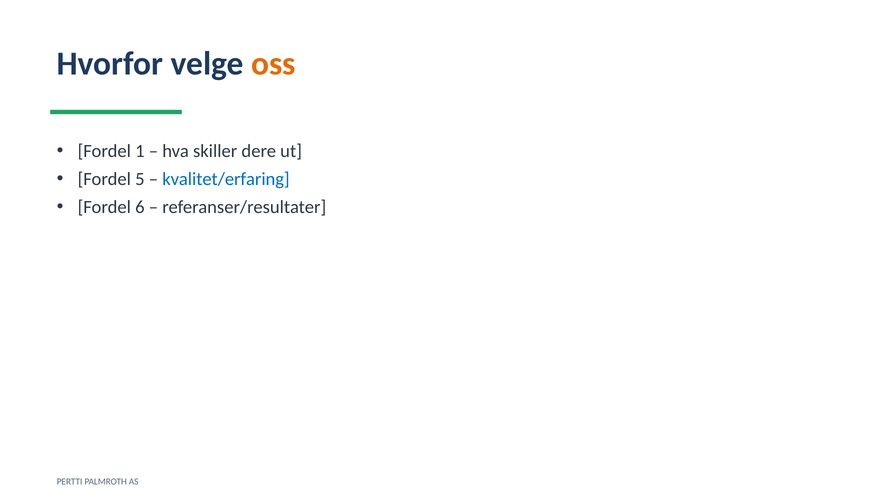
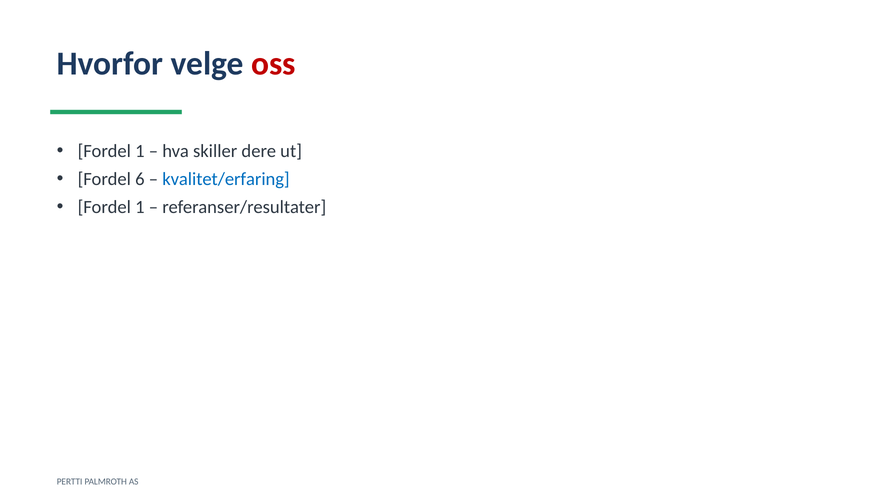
oss colour: orange -> red (273, 64)
5: 5 -> 6 (140, 179)
6: 6 -> 1 (140, 207)
